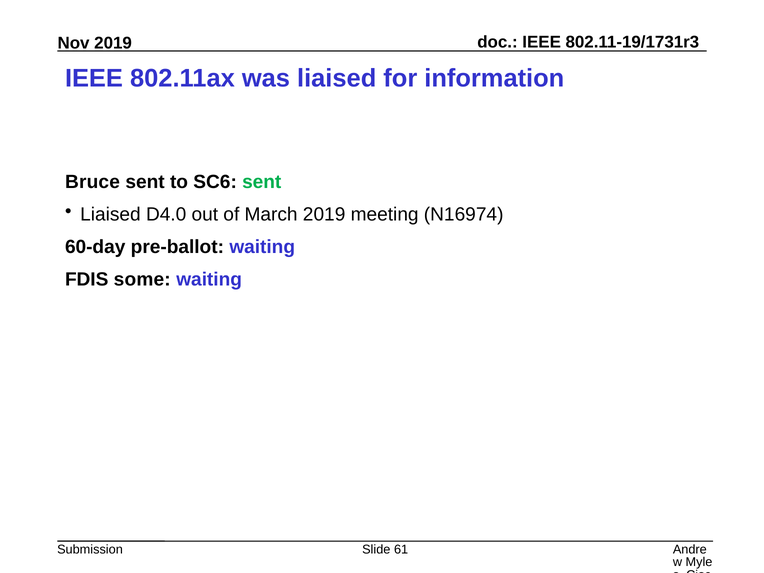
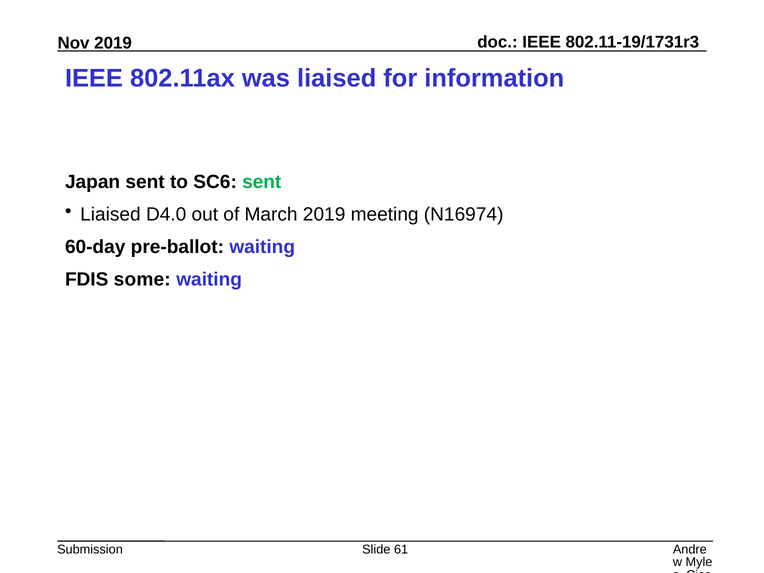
Bruce: Bruce -> Japan (93, 182)
